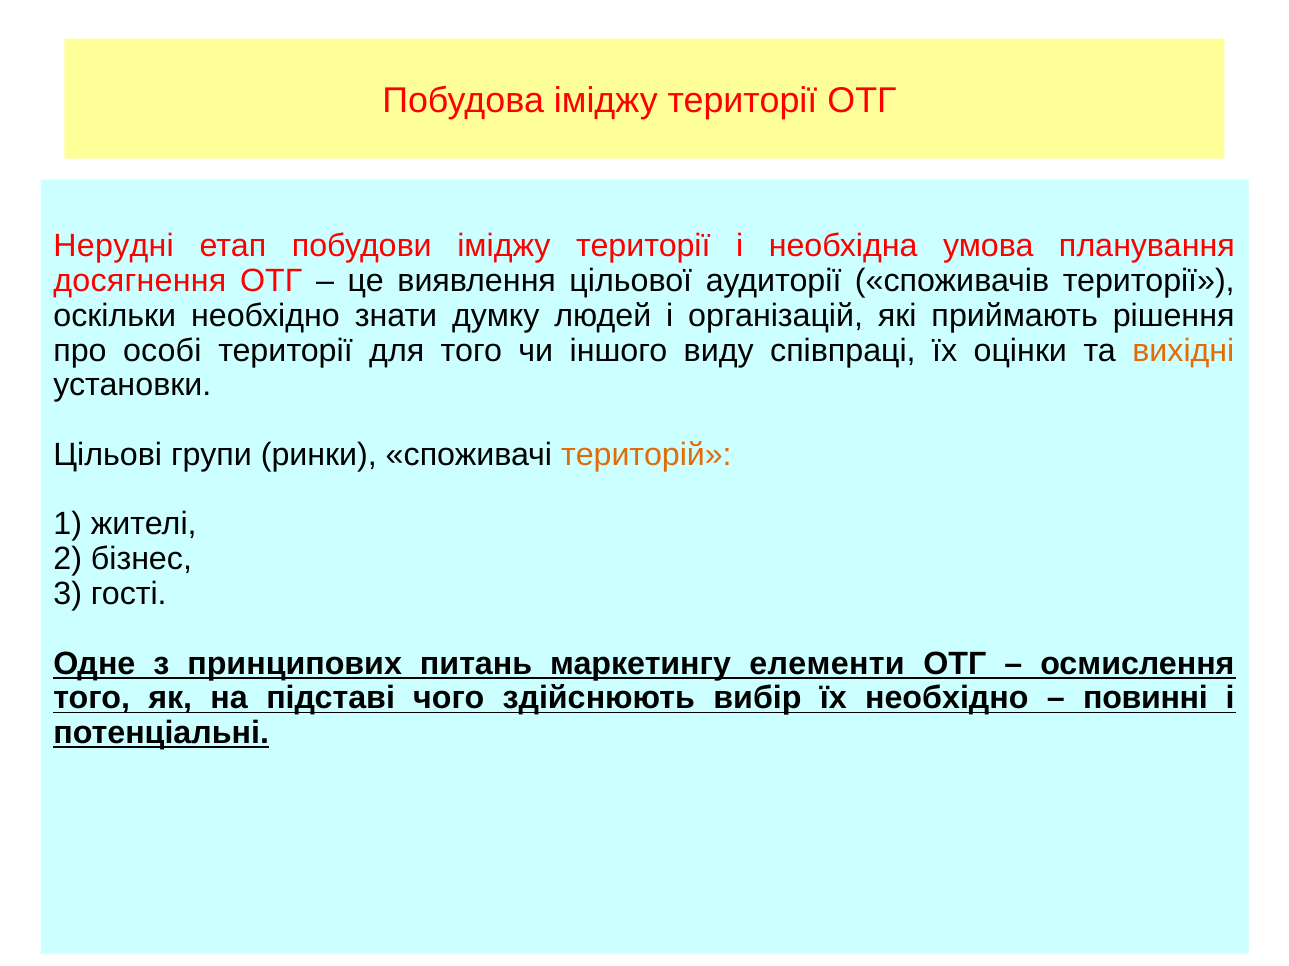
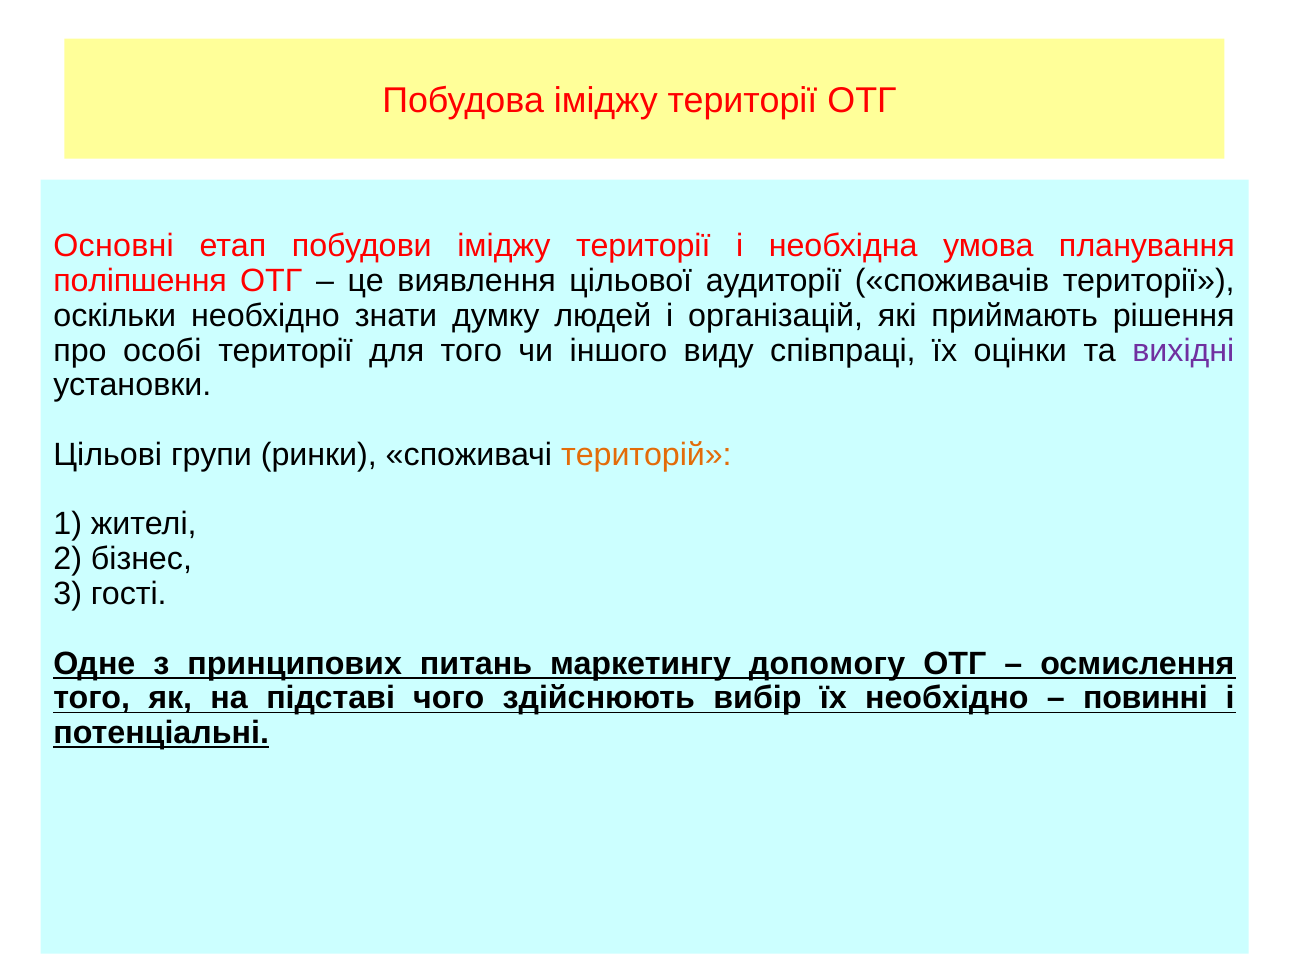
Нерудні: Нерудні -> Основні (114, 246)
досягнення: досягнення -> поліпшення (140, 281)
вихідні colour: orange -> purple (1183, 351)
елементи: елементи -> допомогу (827, 664)
